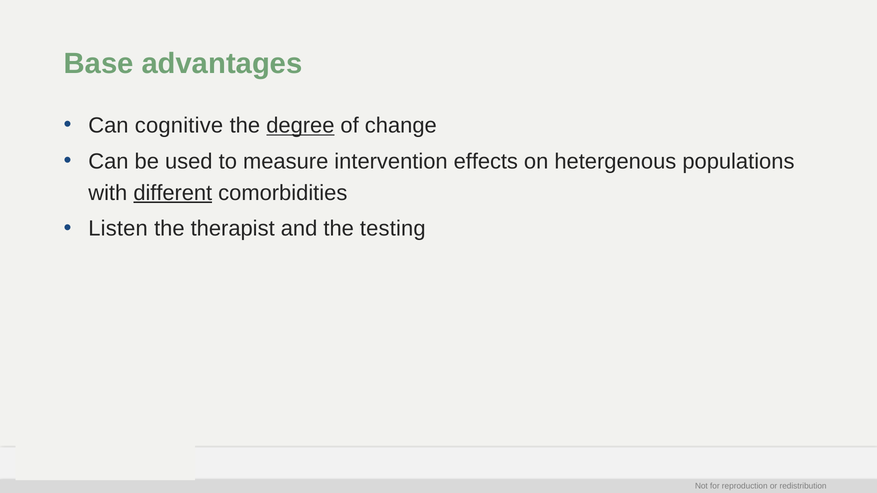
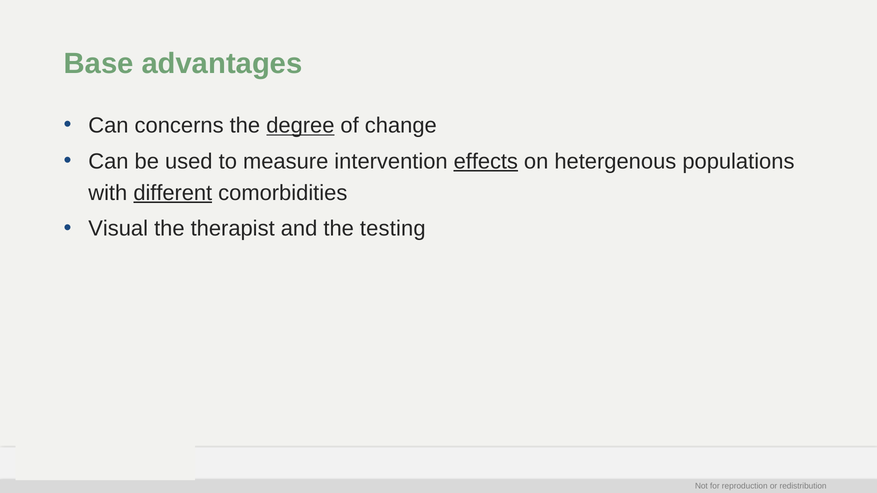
cognitive: cognitive -> concerns (179, 125)
effects underline: none -> present (486, 161)
Listen: Listen -> Visual (118, 229)
